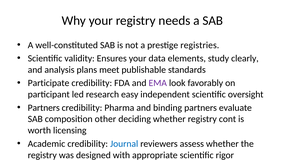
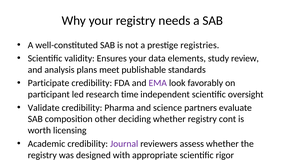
clearly: clearly -> review (245, 58)
easy: easy -> time (130, 95)
Partners: Partners -> Validate (44, 108)
binding: binding -> science (168, 108)
Journal colour: blue -> purple (124, 144)
